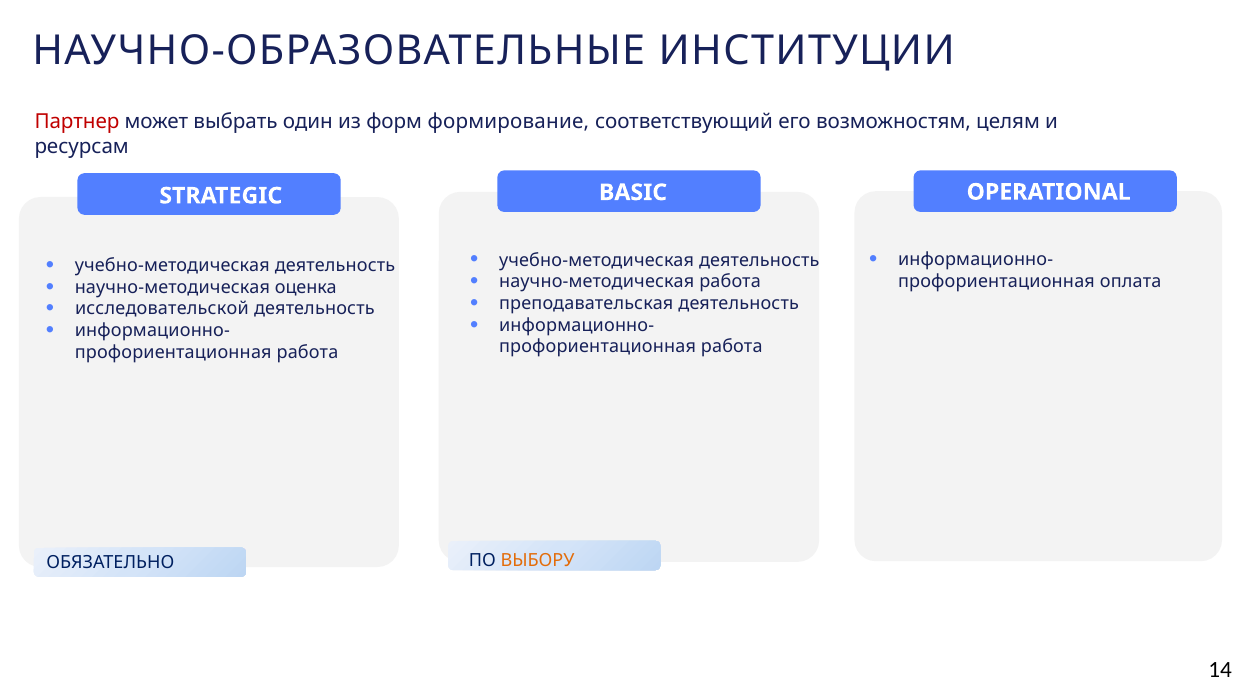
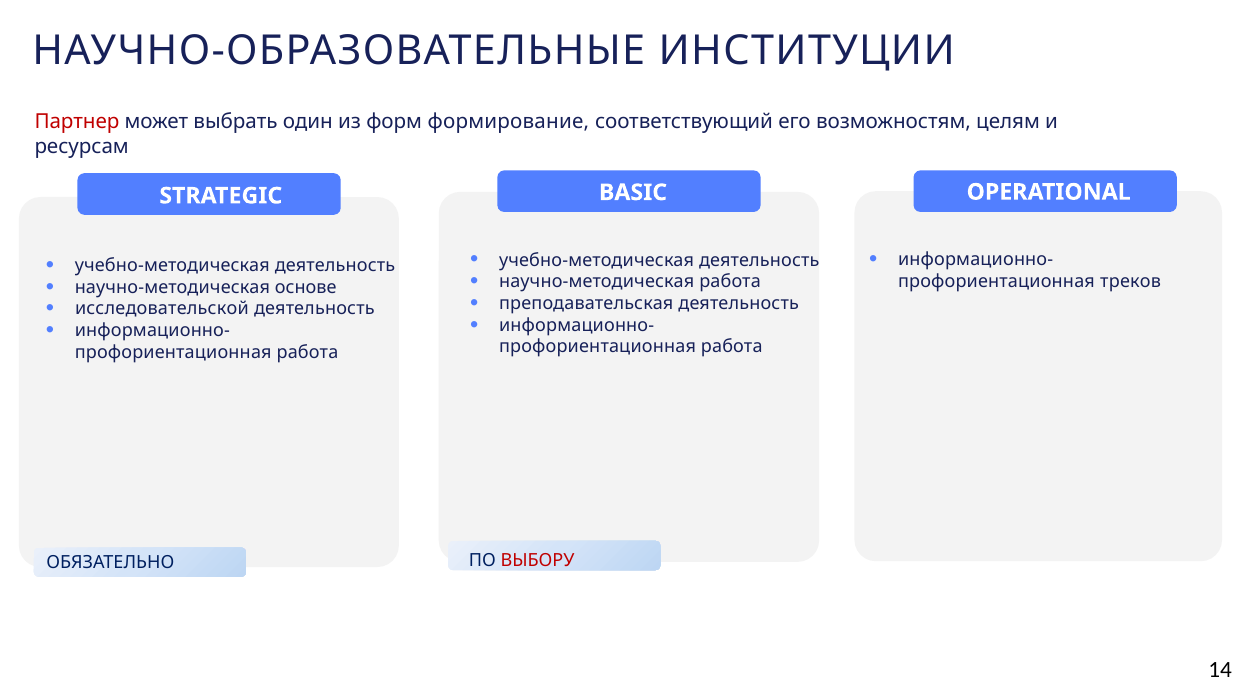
оценка: оценка -> основе (306, 287)
оплата: оплата -> треков (1131, 282)
ВЫБОРУ colour: orange -> red (538, 560)
